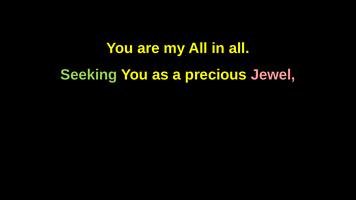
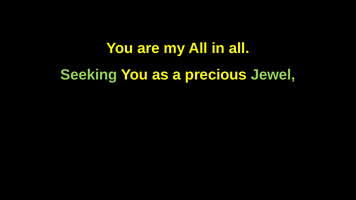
Jewel colour: pink -> light green (273, 75)
